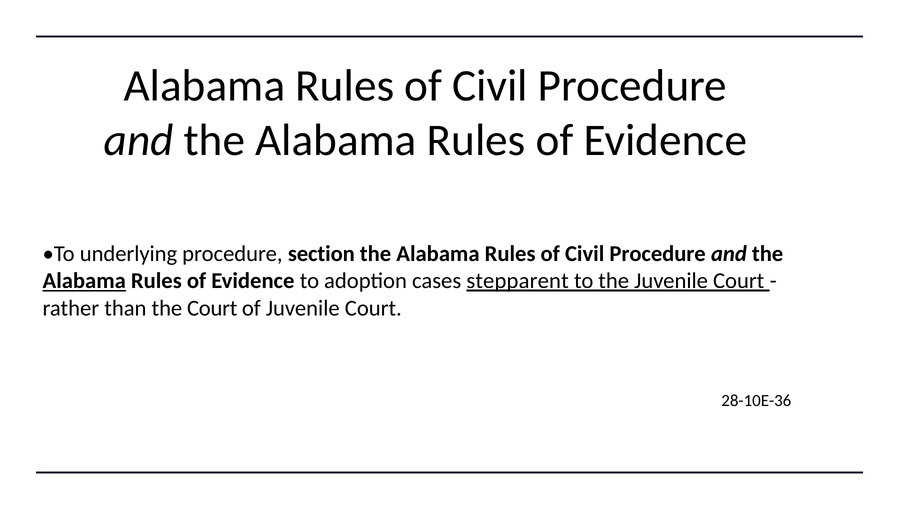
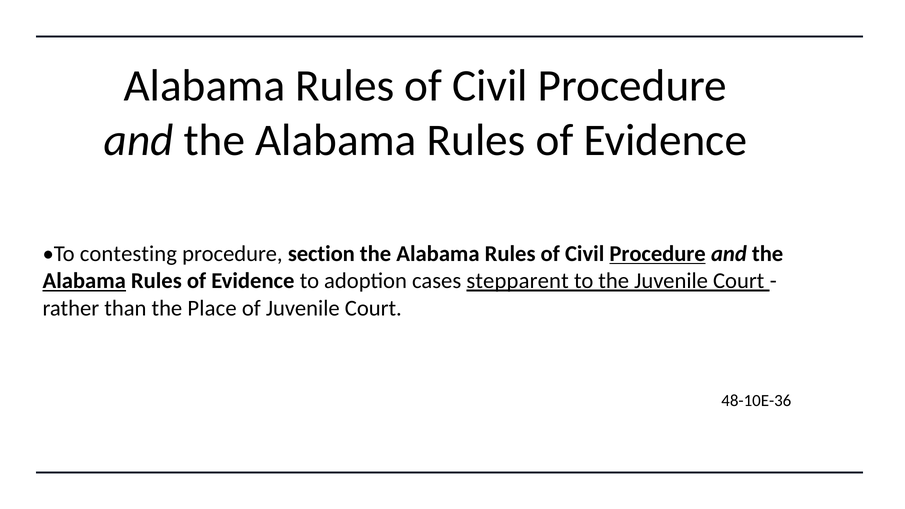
underlying: underlying -> contesting (128, 254)
Procedure underline: none -> present (658, 254)
the Court: Court -> Place (212, 308)
28-10E-36: 28-10E-36 -> 48-10E-36 (756, 400)
